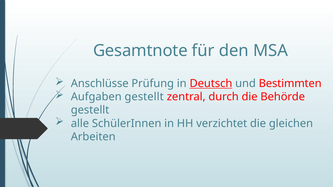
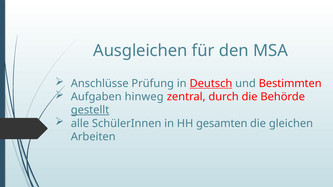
Gesamtnote: Gesamtnote -> Ausgleichen (140, 51)
Aufgaben gestellt: gestellt -> hinweg (144, 97)
gestellt underline: none -> present (90, 110)
verzichtet: verzichtet -> gesamten (222, 124)
